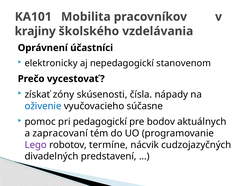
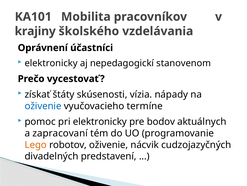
zóny: zóny -> štáty (64, 94)
čísla: čísla -> vízia (141, 94)
súčasne: súčasne -> termíne (145, 106)
pri pedagogickí: pedagogickí -> elektronicky (100, 121)
Lego colour: purple -> orange (36, 144)
robotov termíne: termíne -> oživenie (109, 144)
